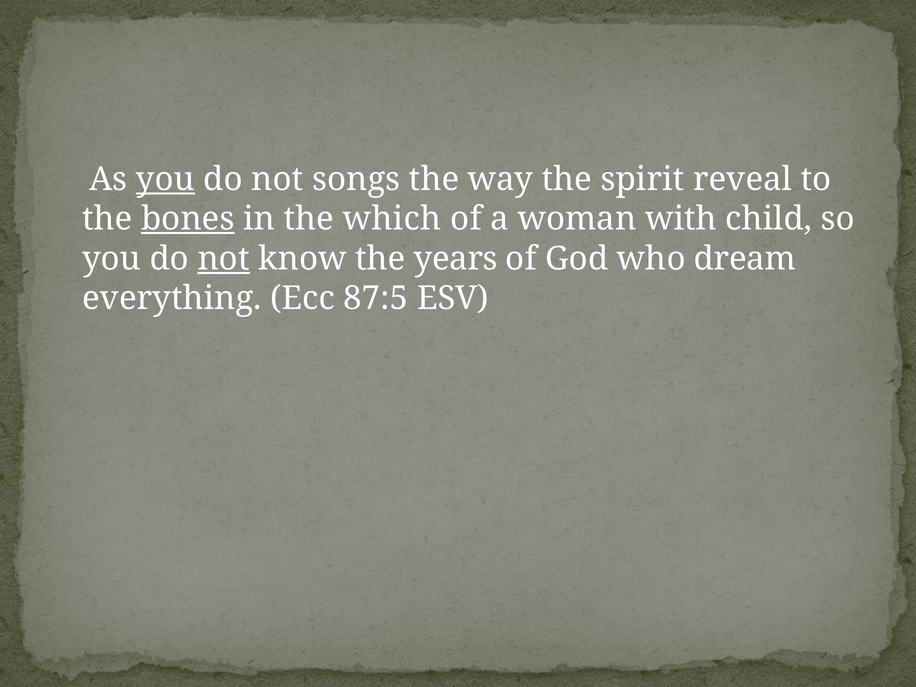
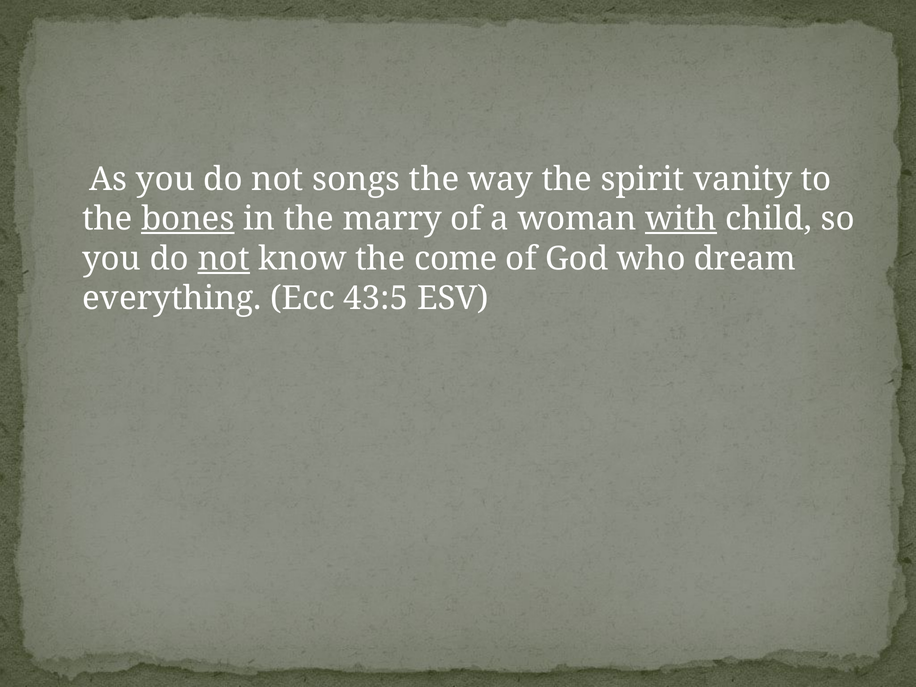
you underline: present -> none (165, 179)
reveal: reveal -> vanity (743, 179)
which: which -> marry (392, 219)
with underline: none -> present (681, 219)
years: years -> come (456, 259)
87:5: 87:5 -> 43:5 (376, 298)
